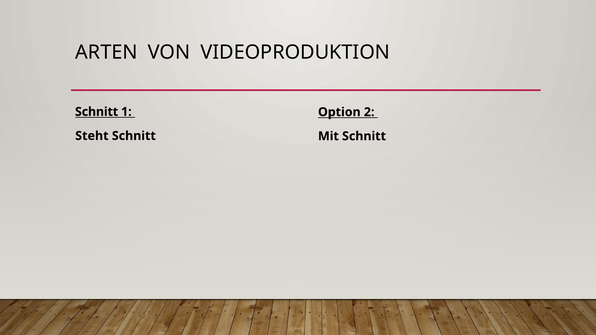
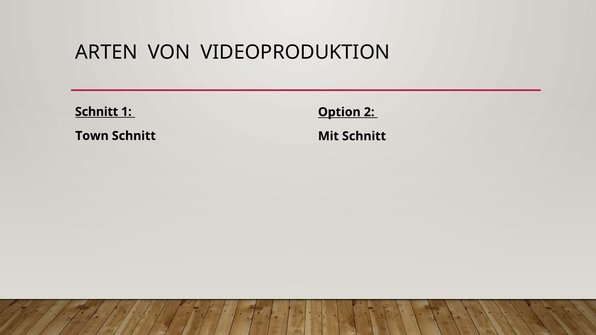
Steht: Steht -> Town (92, 136)
